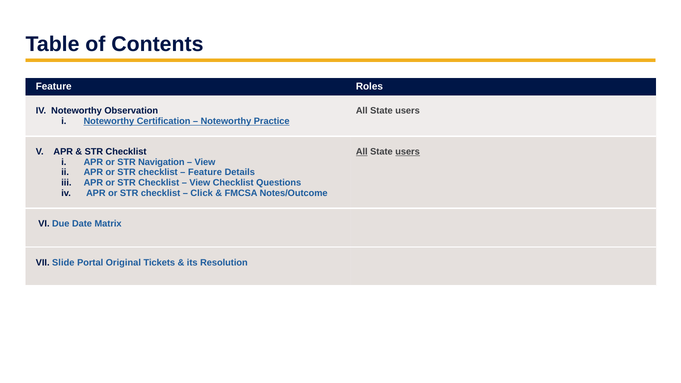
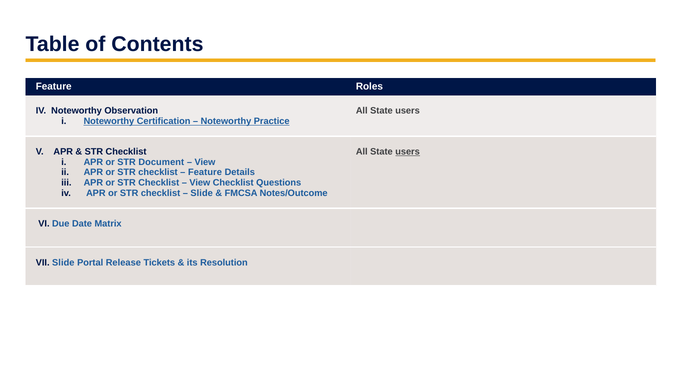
All underline: present -> none (362, 152)
Navigation: Navigation -> Document (161, 162)
Click: Click -> Slide (202, 193)
Original: Original -> Release (123, 263)
